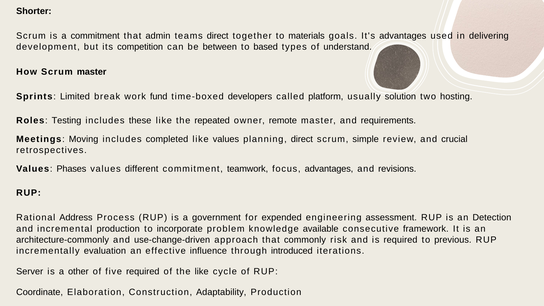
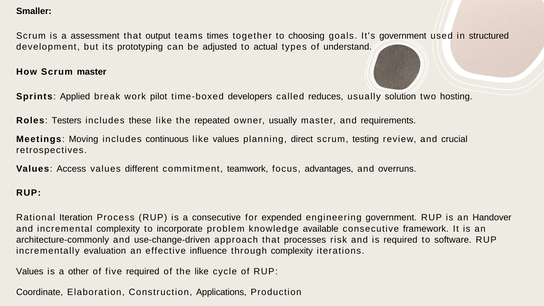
Shorter: Shorter -> Smaller (34, 11)
a commitment: commitment -> assessment (95, 36)
admin: admin -> output (158, 36)
teams direct: direct -> times (218, 36)
materials: materials -> choosing (307, 36)
It's advantages: advantages -> government (403, 36)
delivering: delivering -> structured (489, 36)
competition: competition -> prototyping (140, 47)
between: between -> adjusted (220, 47)
based: based -> actual (266, 47)
Limited: Limited -> Applied (75, 97)
fund: fund -> pilot (159, 97)
platform: platform -> reduces (326, 97)
Testing: Testing -> Testers (67, 120)
owner remote: remote -> usually (283, 120)
completed: completed -> continuous (167, 139)
simple: simple -> testing (366, 139)
Phases: Phases -> Access (71, 169)
revisions: revisions -> overruns (397, 169)
Address: Address -> Iteration (76, 218)
a government: government -> consecutive (216, 218)
engineering assessment: assessment -> government (391, 218)
Detection: Detection -> Handover (492, 218)
incremental production: production -> complexity (118, 229)
commonly: commonly -> processes (305, 240)
previous: previous -> software (453, 240)
through introduced: introduced -> complexity (292, 251)
Server: Server -> Values (30, 271)
Adaptability: Adaptability -> Applications (221, 292)
